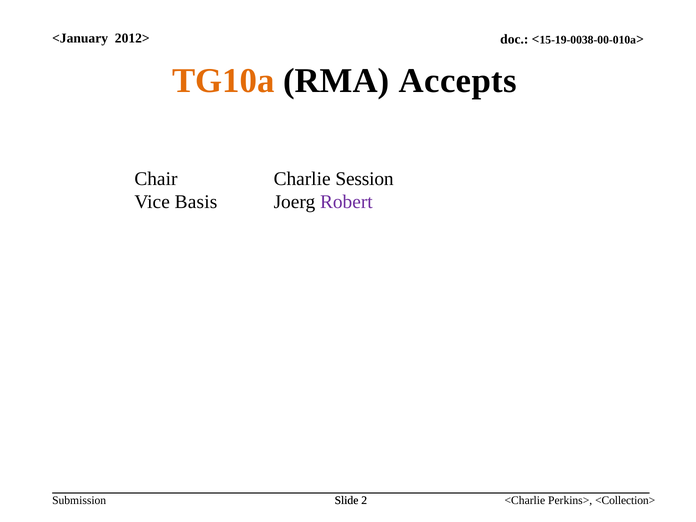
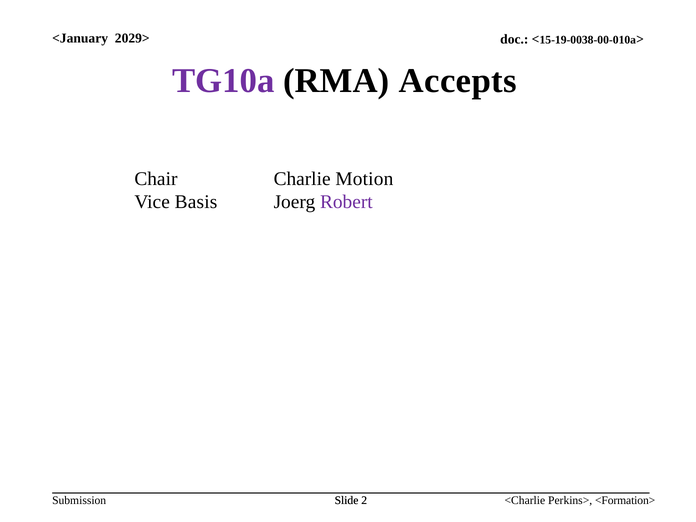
2012>: 2012> -> 2029> (132, 38)
TG10a colour: orange -> purple (223, 81)
Session: Session -> Motion (364, 179)
<Collection>: <Collection> -> <Formation> (625, 501)
